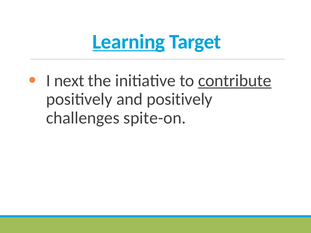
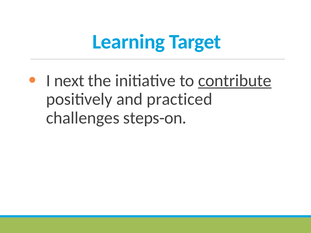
Learning underline: present -> none (129, 42)
and positively: positively -> practiced (180, 99)
spite-on: spite-on -> steps-on (155, 118)
